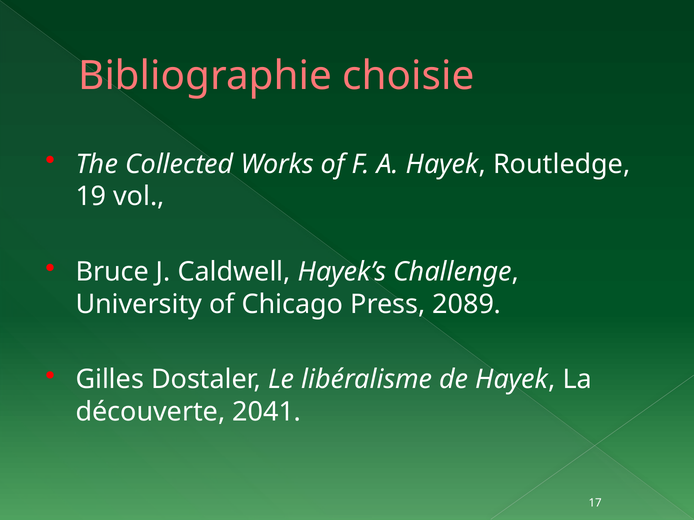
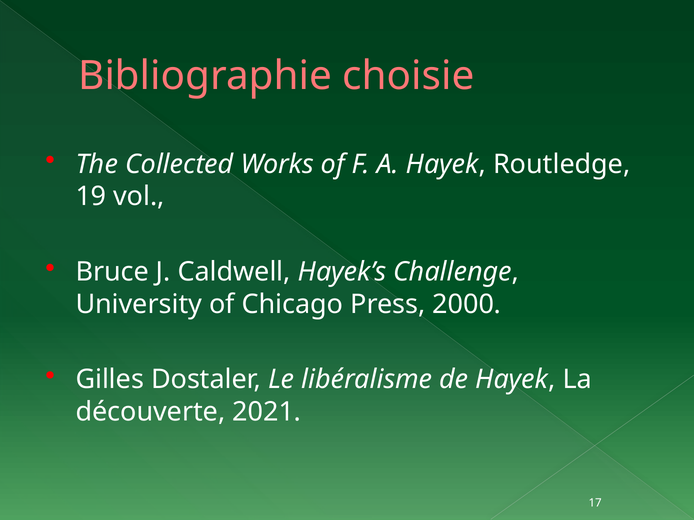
2089: 2089 -> 2000 (467, 304)
2041: 2041 -> 2021 (267, 412)
